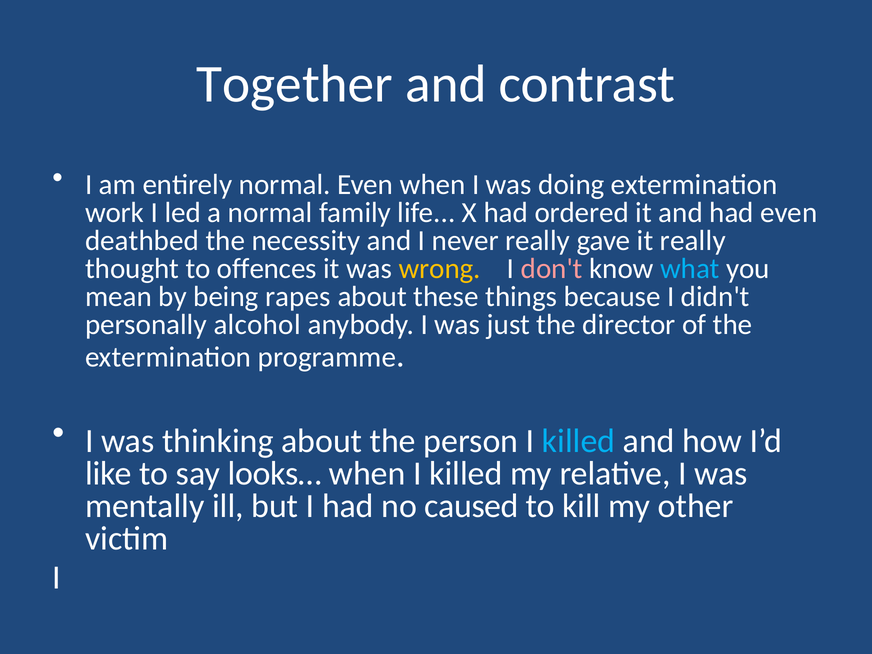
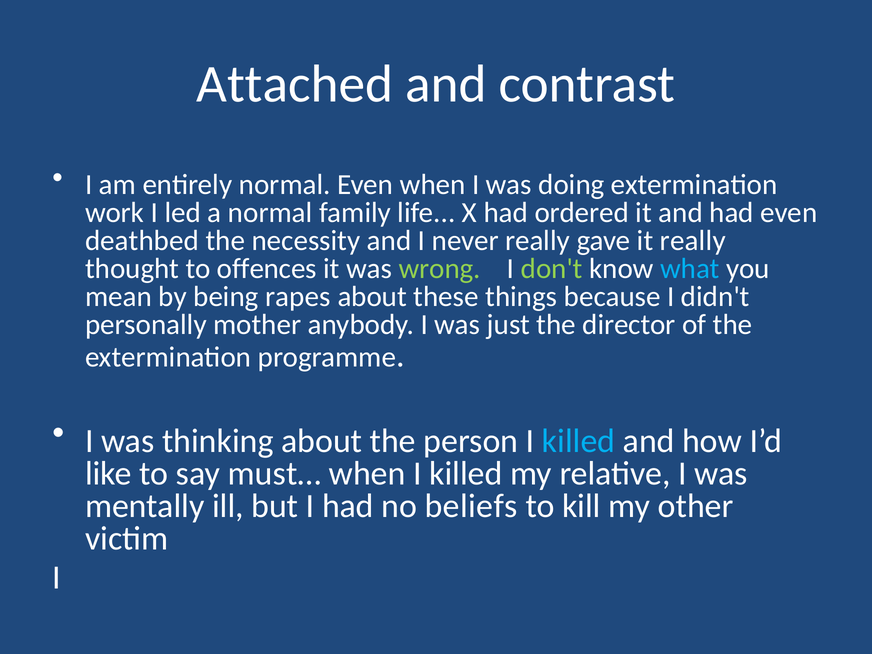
Together: Together -> Attached (295, 84)
wrong colour: yellow -> light green (440, 269)
don't colour: pink -> light green (552, 269)
alcohol: alcohol -> mother (257, 324)
looks…: looks… -> must… (274, 474)
caused: caused -> beliefs (471, 506)
